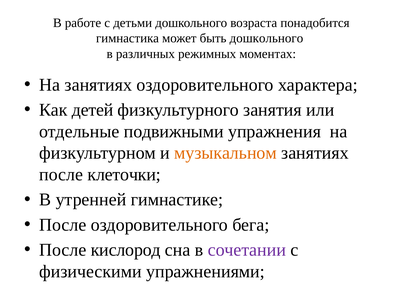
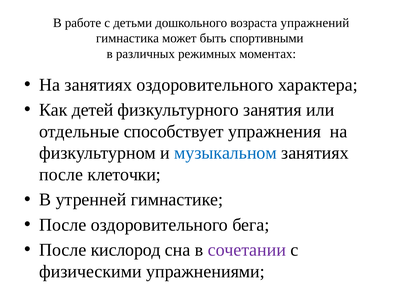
понадобится: понадобится -> упражнений (315, 23)
быть дошкольного: дошкольного -> спортивными (267, 38)
подвижными: подвижными -> способствует (174, 131)
музыкальном colour: orange -> blue (225, 153)
